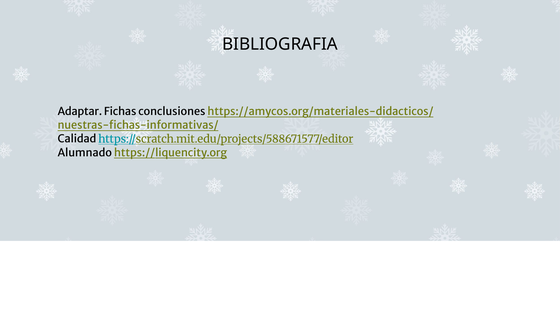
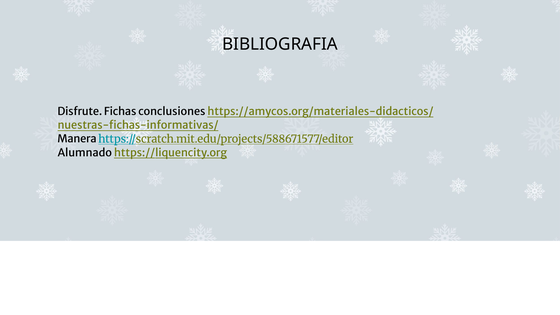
Adaptar: Adaptar -> Disfrute (80, 112)
Calidad: Calidad -> Manera (77, 139)
